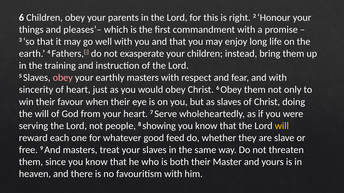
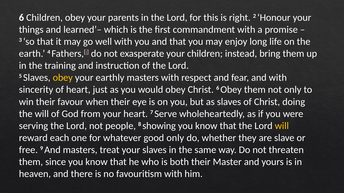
pleases’–: pleases’– -> learned’– (83, 30)
obey colour: pink -> yellow (63, 78)
good feed: feed -> only (175, 138)
